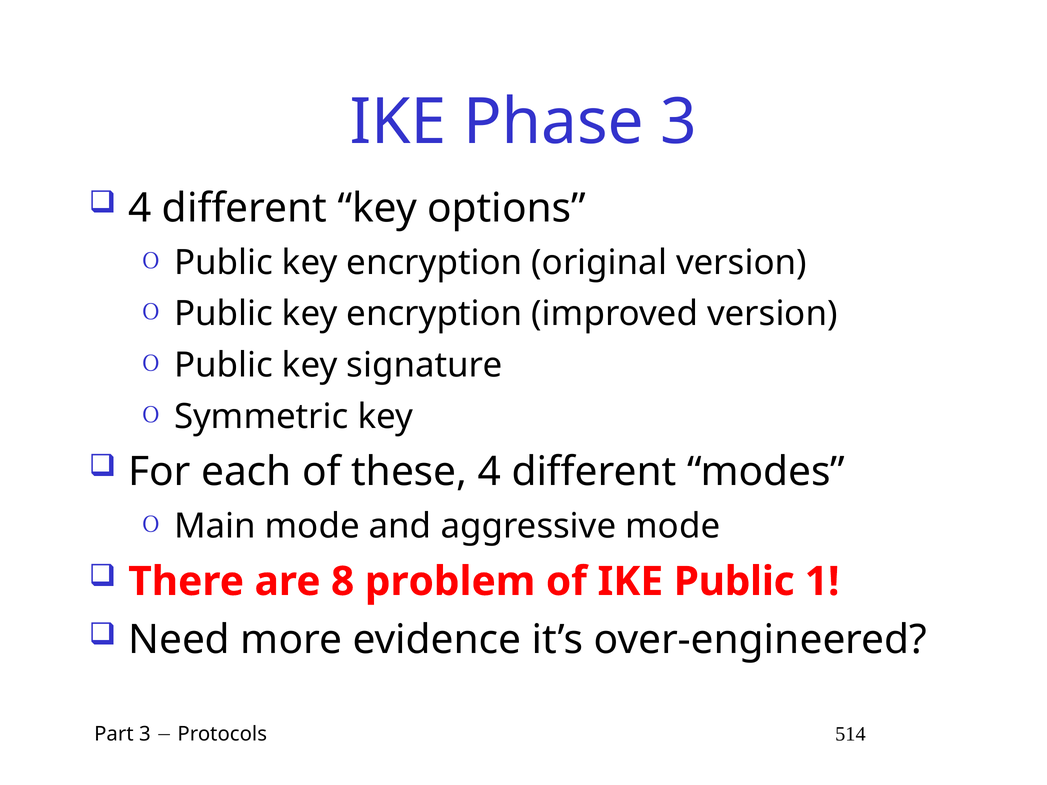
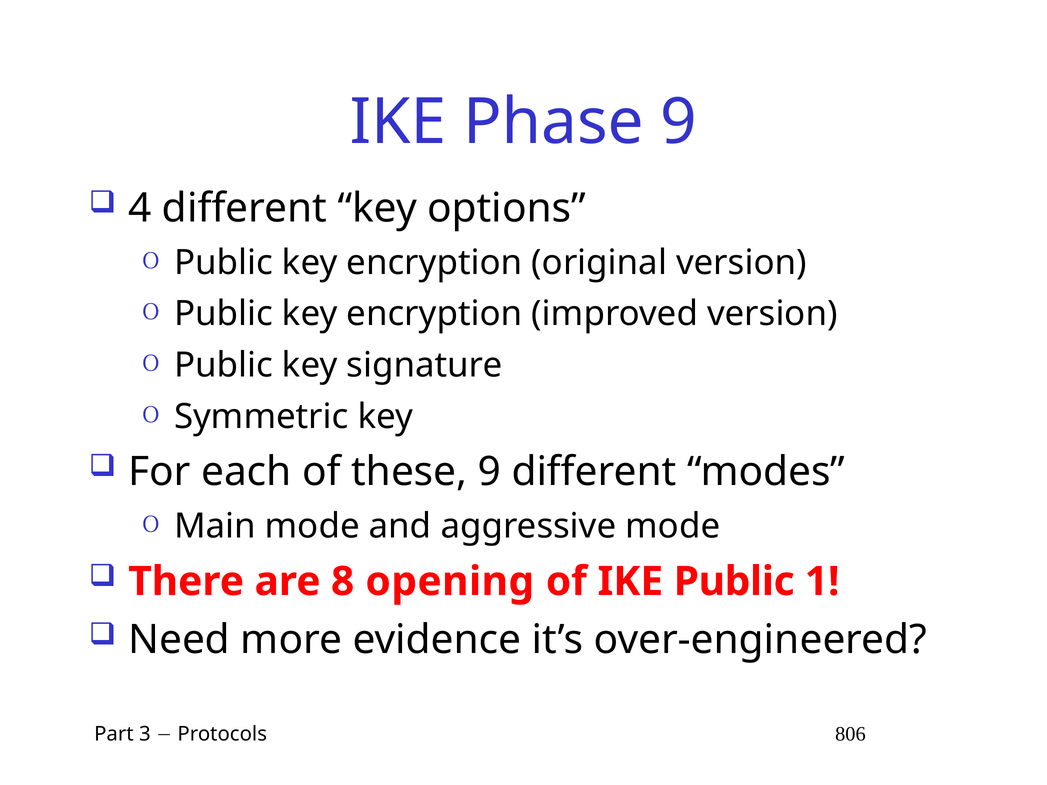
Phase 3: 3 -> 9 (679, 122)
these 4: 4 -> 9 (489, 472)
problem: problem -> opening (450, 582)
514: 514 -> 806 (850, 734)
